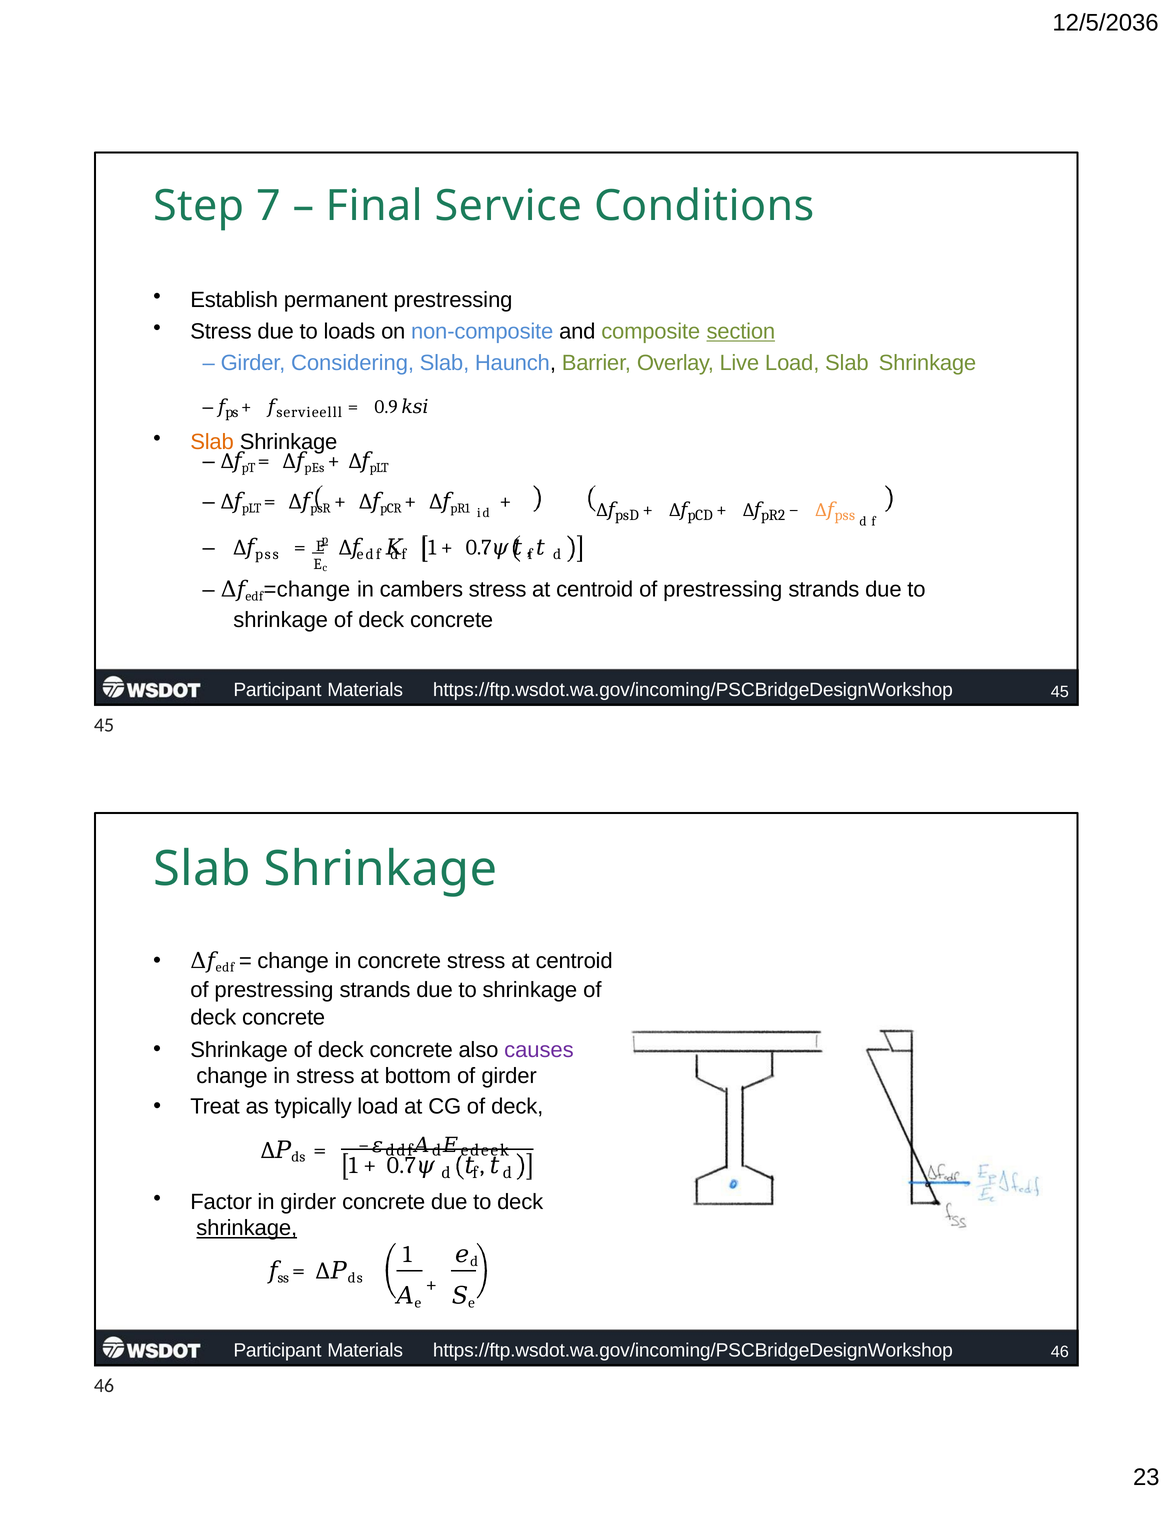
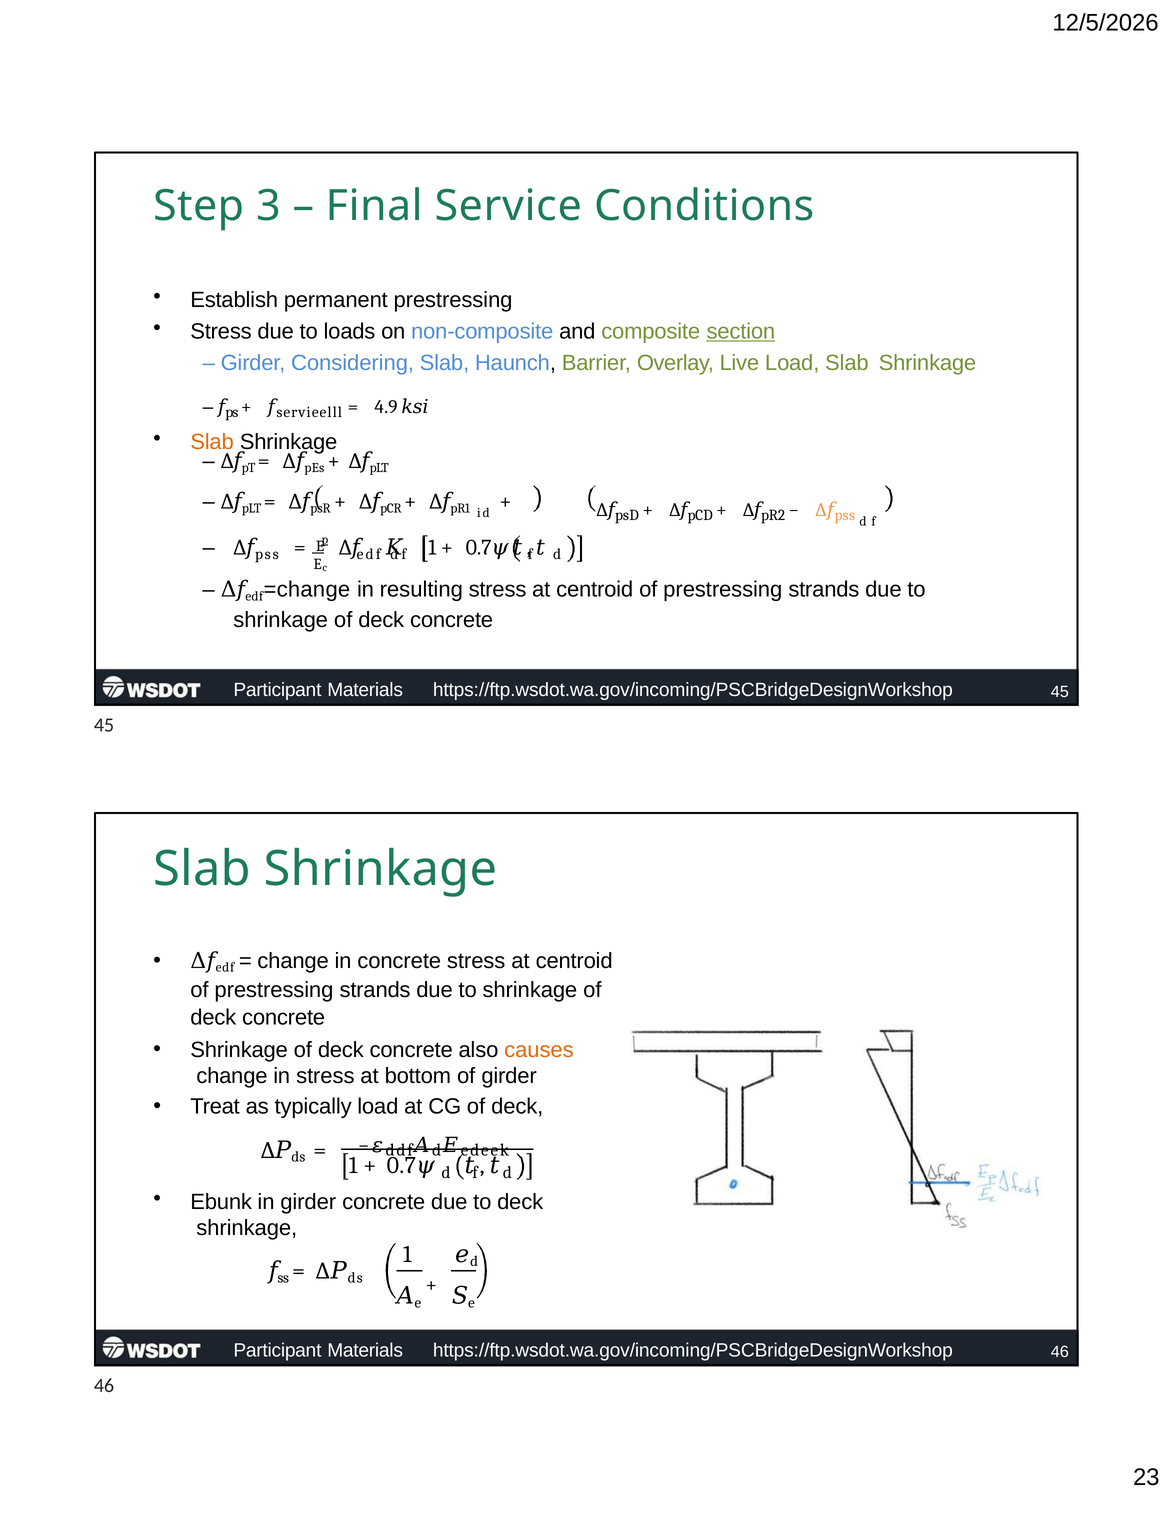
12/5/2036: 12/5/2036 -> 12/5/2026 (1106, 23)
7: 7 -> 3 (269, 206)
0.9: 0.9 -> 4.9 (386, 407)
cambers: cambers -> resulting (421, 589)
causes colour: purple -> orange (539, 1050)
Factor: Factor -> Ebunk (221, 1202)
shrinkage underline: present -> none (247, 1228)
